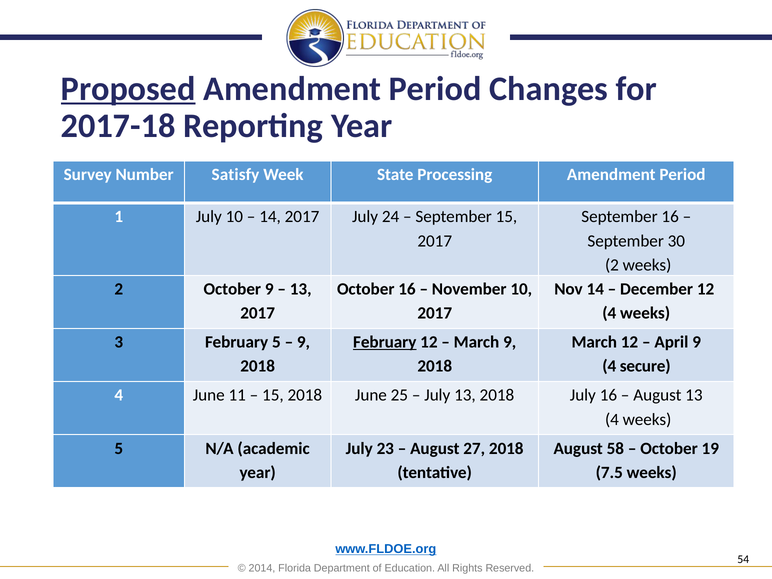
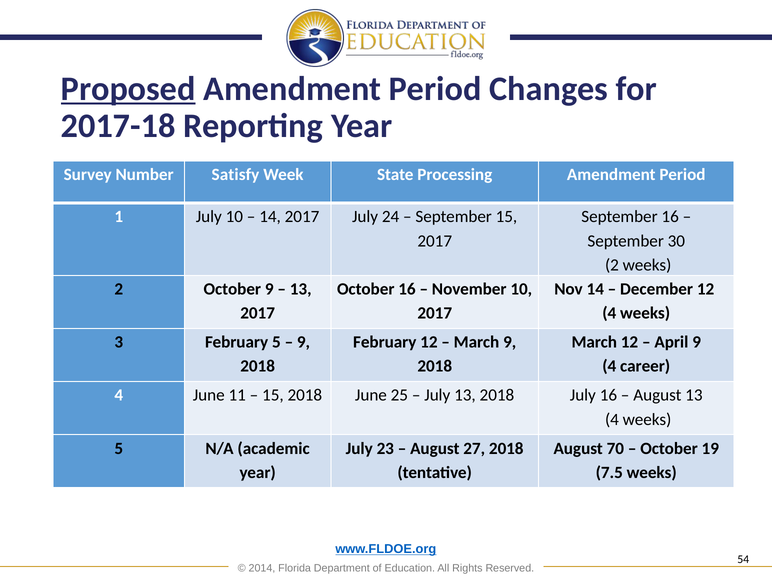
February underline: present -> none (385, 342)
secure: secure -> career (645, 366)
58: 58 -> 70 (615, 448)
